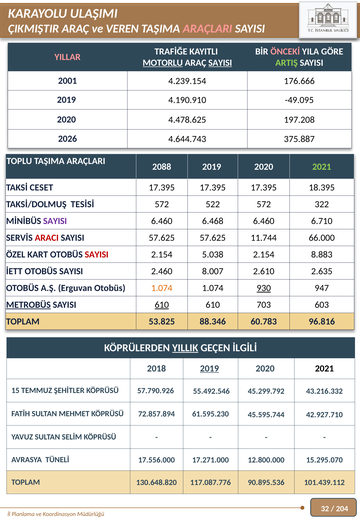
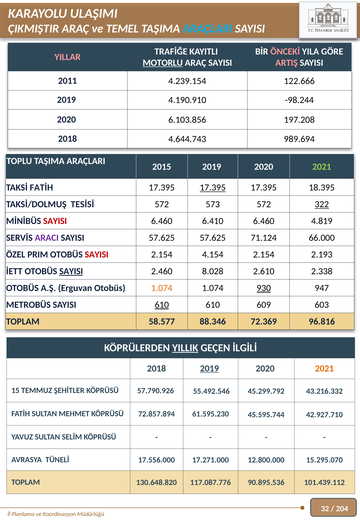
VEREN: VEREN -> TEMEL (122, 29)
ARAÇLARI colour: pink -> light blue (208, 29)
SAYISI underline: present -> none (220, 63)
ARTIŞ colour: light green -> pink (287, 63)
2001: 2001 -> 2011 (68, 81)
176.666: 176.666 -> 122.666 (299, 81)
-49.095: -49.095 -> -98.244 (299, 100)
4.478.625: 4.478.625 -> 6.103.856 (187, 120)
2026: 2026 -> 2018 (68, 139)
375.887: 375.887 -> 989.694 (299, 139)
2088: 2088 -> 2015 (162, 167)
TAKSİ CESET: CESET -> FATİH (41, 188)
17.395 underline: none -> present (213, 188)
522: 522 -> 573 (213, 204)
322 underline: none -> present (322, 204)
SAYISI colour: purple -> red (55, 221)
6.468: 6.468 -> 6.410 (213, 221)
6.710: 6.710 -> 4.819 (322, 221)
ARACI colour: red -> purple (47, 238)
11.744: 11.744 -> 71.124 (264, 238)
KART: KART -> PRIM (38, 255)
5.038: 5.038 -> 4.154 (213, 255)
8.883: 8.883 -> 2.193 (322, 255)
SAYISI underline: none -> present (71, 271)
8.007: 8.007 -> 8.028 (213, 271)
2.635: 2.635 -> 2.338 (322, 271)
METROBÜS underline: present -> none (28, 305)
703: 703 -> 609 (264, 305)
53.825: 53.825 -> 58.577 (162, 322)
60.783: 60.783 -> 72.369 (264, 322)
2021 colour: black -> orange (324, 368)
